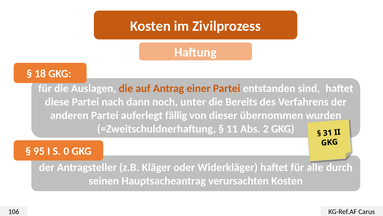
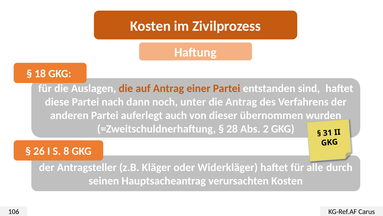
die Bereits: Bereits -> Antrag (241, 102)
fällig: fällig -> auch (176, 115)
11: 11 -> 28 (232, 129)
95: 95 -> 26 (39, 151)
0: 0 -> 8 (66, 151)
